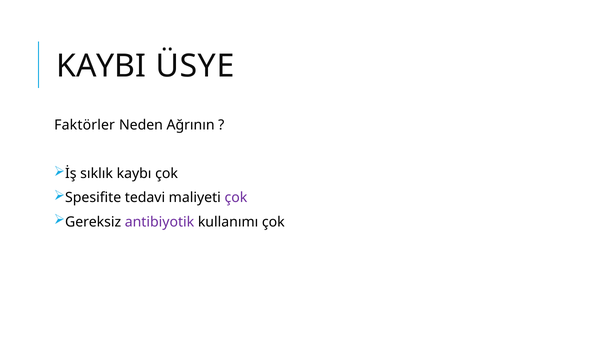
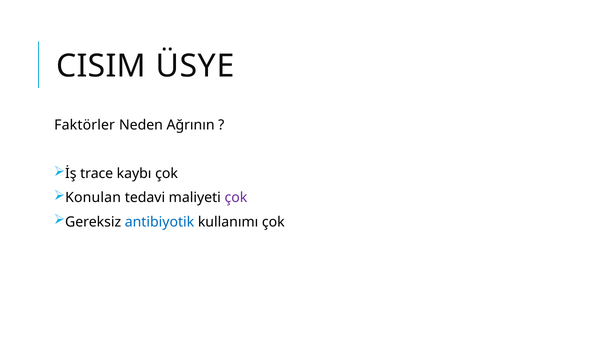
KAYBI: KAYBI -> CISIM (101, 66)
sıklık: sıklık -> trace (97, 173)
Spesifite: Spesifite -> Konulan (93, 198)
antibiyotik colour: purple -> blue (160, 222)
